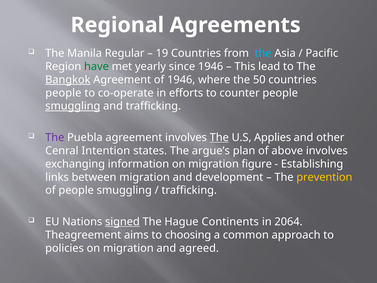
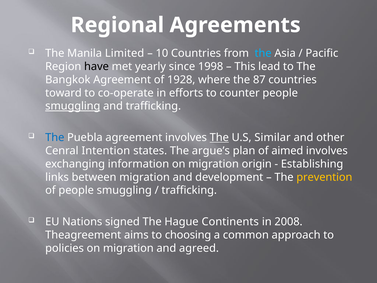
Regular: Regular -> Limited (125, 53)
19: 19 -> 10 (162, 53)
have colour: green -> black (96, 66)
since 1946: 1946 -> 1998 (211, 66)
Bangkok underline: present -> none (68, 80)
of 1946: 1946 -> 1928 (181, 80)
50: 50 -> 87 (259, 80)
people: people -> toward (63, 93)
The colour: purple -> blue (55, 137)
Applies: Applies -> Similar (273, 137)
above: above -> aimed (287, 151)
figure: figure -> origin (257, 164)
signed underline: present -> none (122, 222)
2064: 2064 -> 2008 (289, 222)
